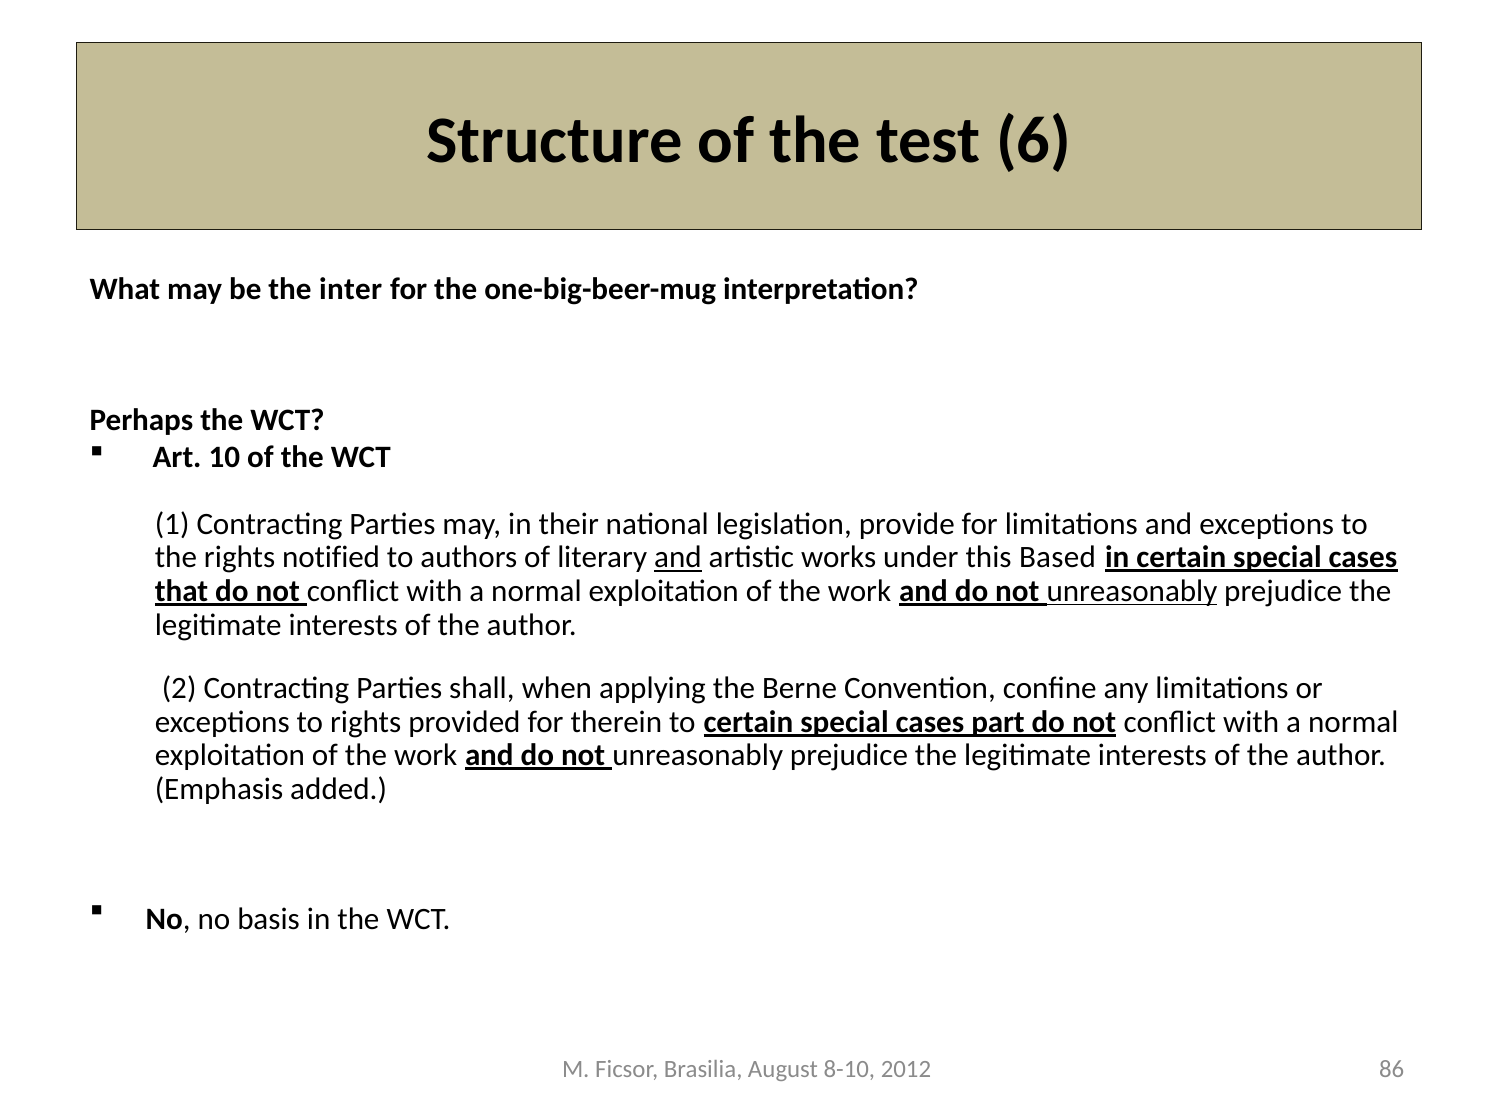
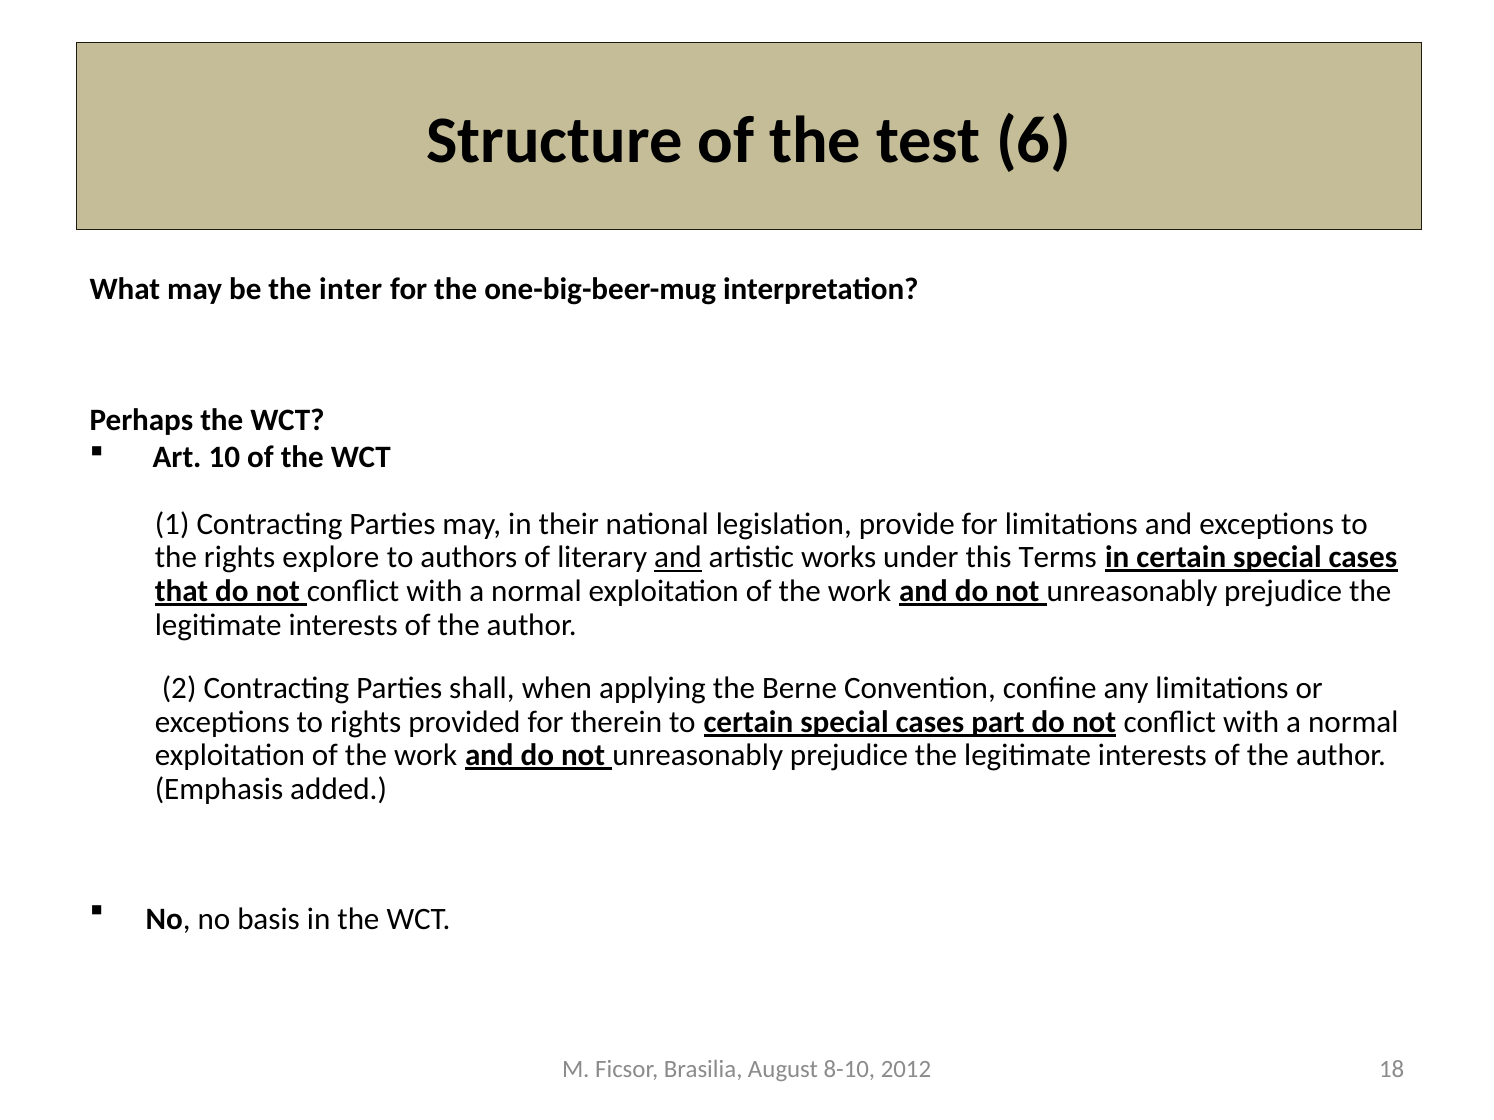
notified: notified -> explore (331, 558)
Based: Based -> Terms (1058, 558)
unreasonably underline: present -> none (1132, 591)
86: 86 -> 18 (1392, 1070)
